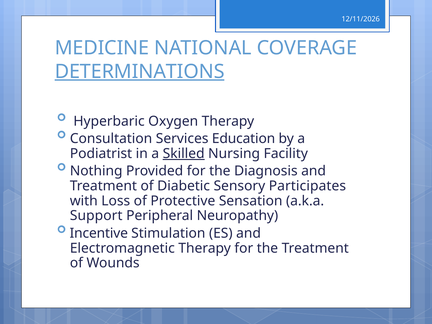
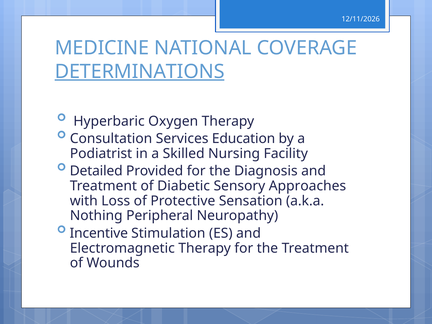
Skilled underline: present -> none (184, 154)
Nothing: Nothing -> Detailed (96, 171)
Participates: Participates -> Approaches (307, 186)
Support: Support -> Nothing (96, 216)
